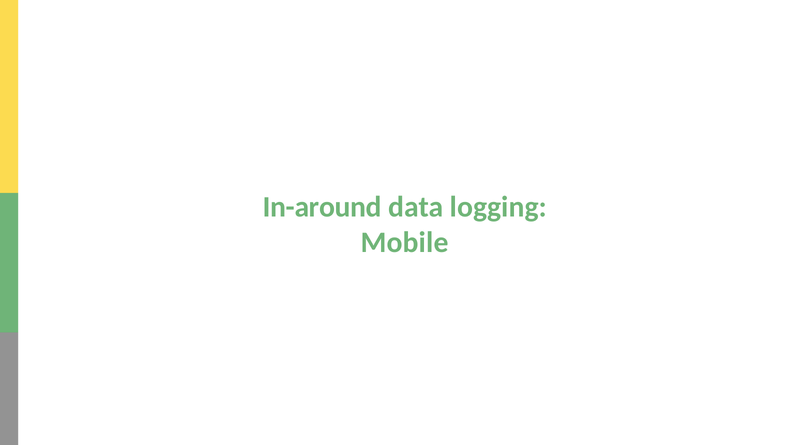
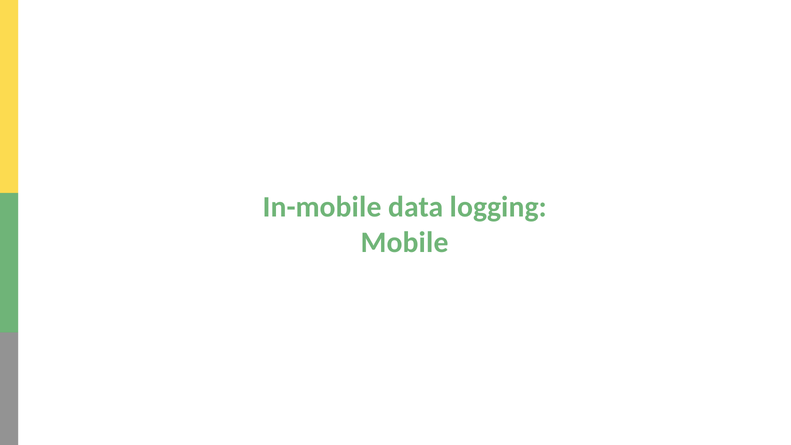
In-around: In-around -> In-mobile (322, 207)
